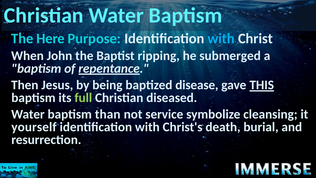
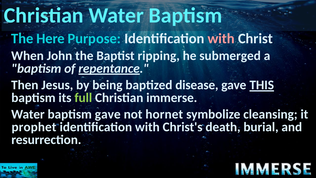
with colour: light blue -> pink (221, 39)
diseased: diseased -> immerse (172, 98)
baptism than: than -> gave (108, 114)
service: service -> hornet (164, 114)
yourself: yourself -> prophet (34, 127)
